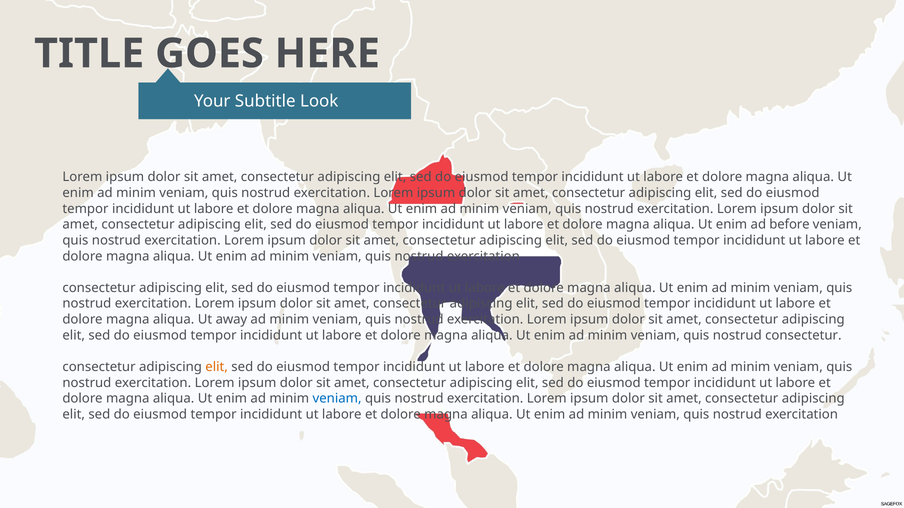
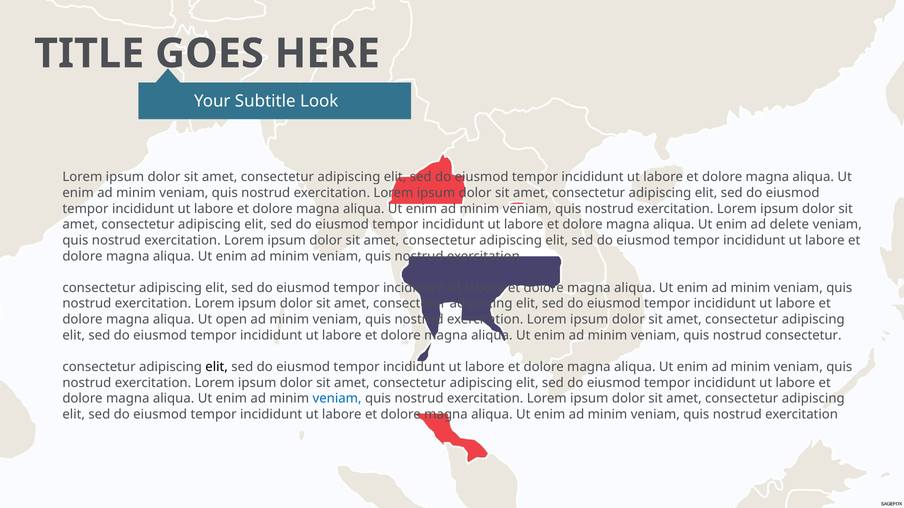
before: before -> delete (789, 225)
away: away -> open (231, 320)
elit colour: orange -> black (217, 367)
